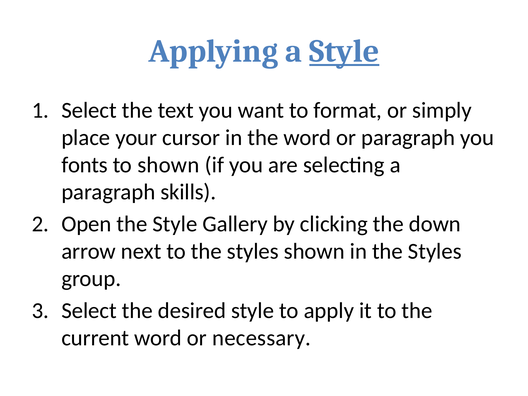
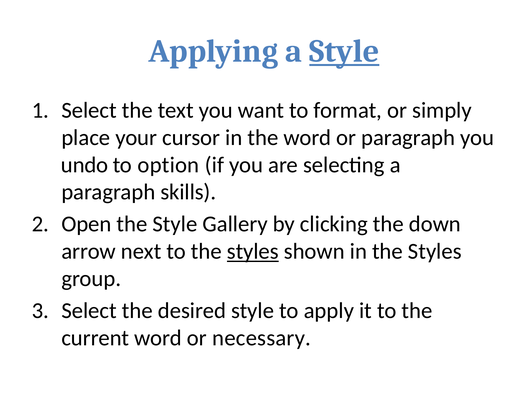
fonts: fonts -> undo (85, 165)
to shown: shown -> option (168, 165)
styles underline: none -> present (253, 251)
